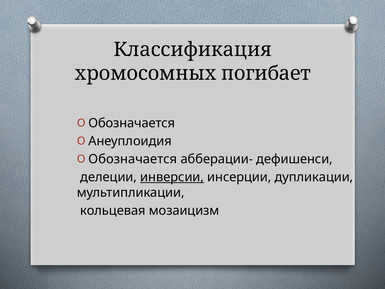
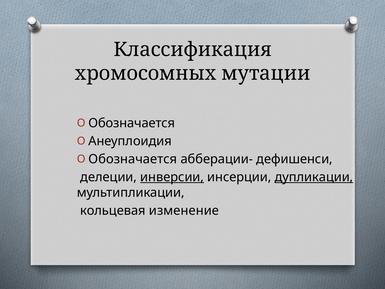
погибает: погибает -> мутации (266, 73)
дупликации underline: none -> present (314, 177)
мозаицизм: мозаицизм -> изменение (184, 210)
